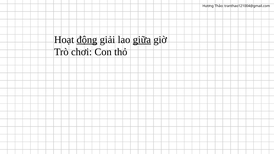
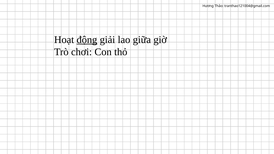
giữa underline: present -> none (142, 40)
